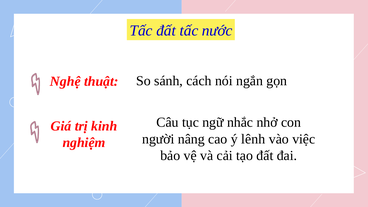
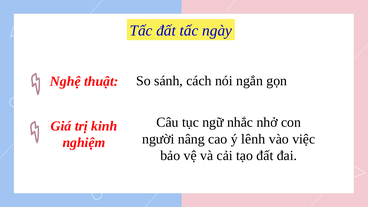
nước: nước -> ngày (217, 31)
